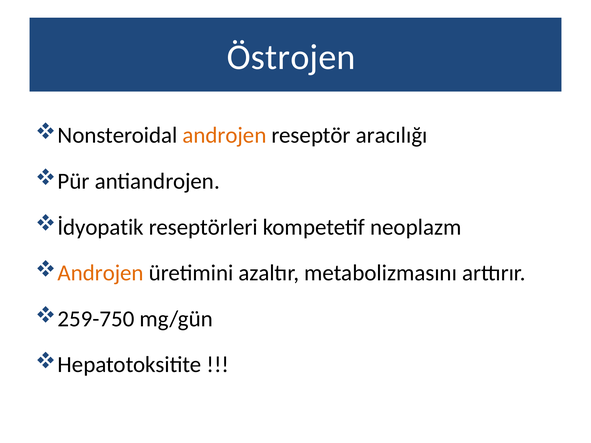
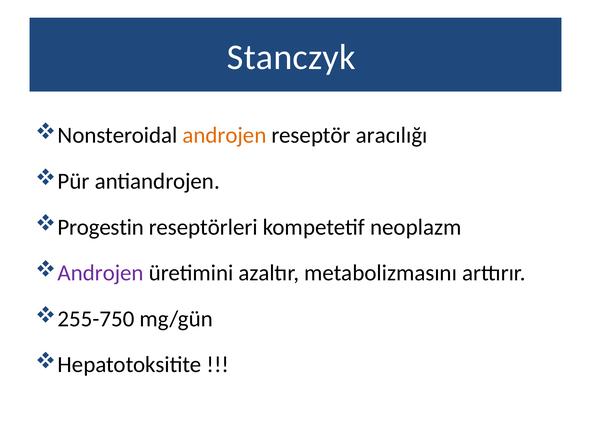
Östrojen: Östrojen -> Stanczyk (291, 57)
İdyopatik: İdyopatik -> Progestin (101, 227)
Androjen colour: orange -> purple (101, 273)
259-750: 259-750 -> 255-750 (96, 319)
